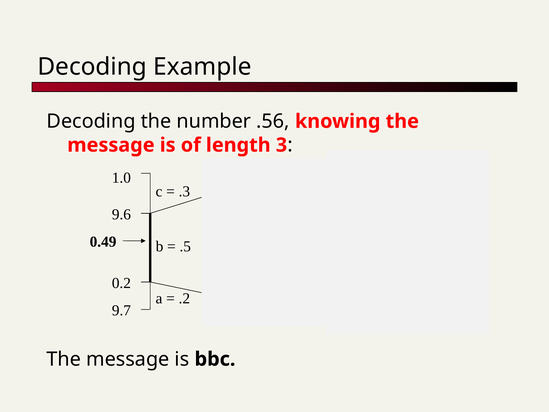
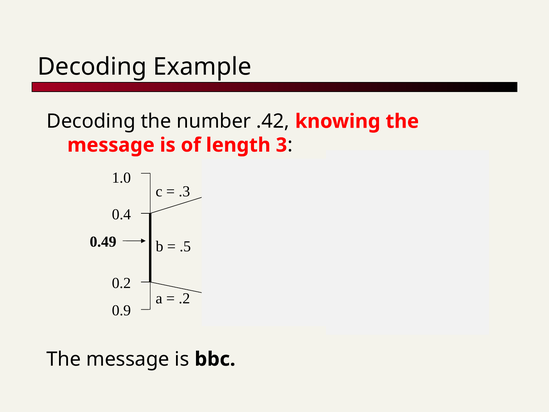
.56: .56 -> .42 (273, 121)
9.6: 9.6 -> 0.4 (121, 214)
9.7: 9.7 -> 0.9 (121, 310)
